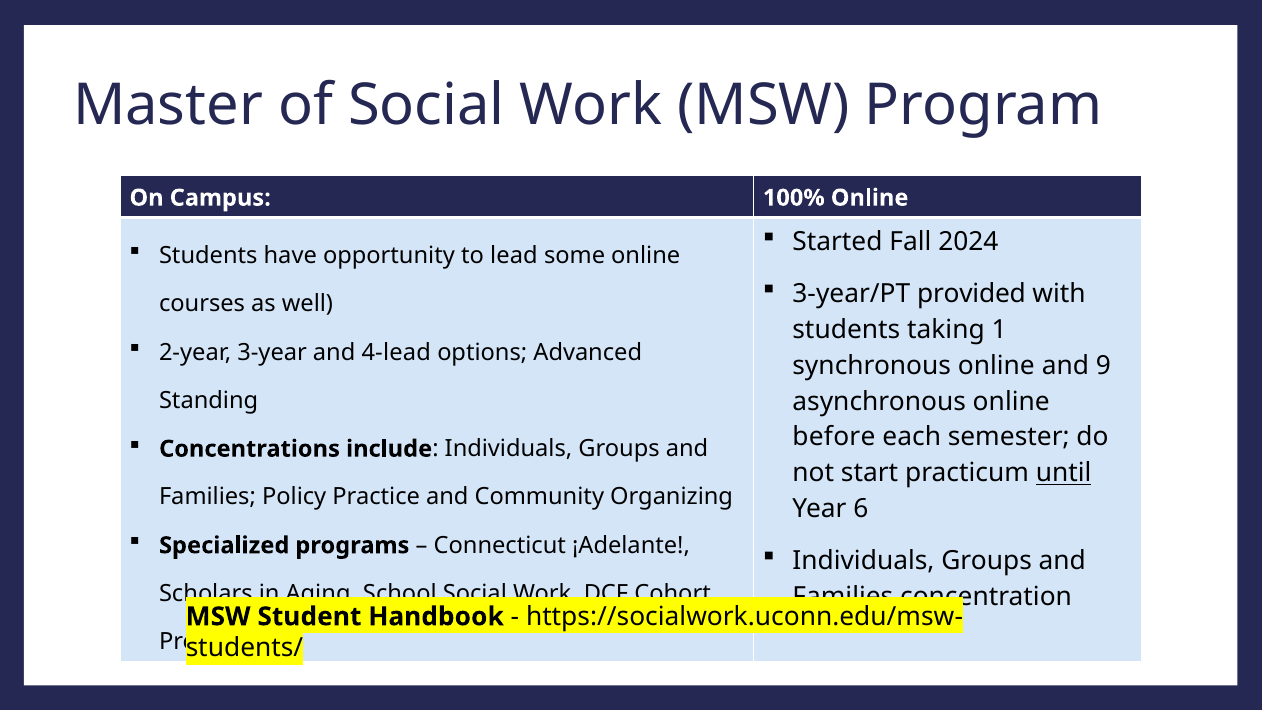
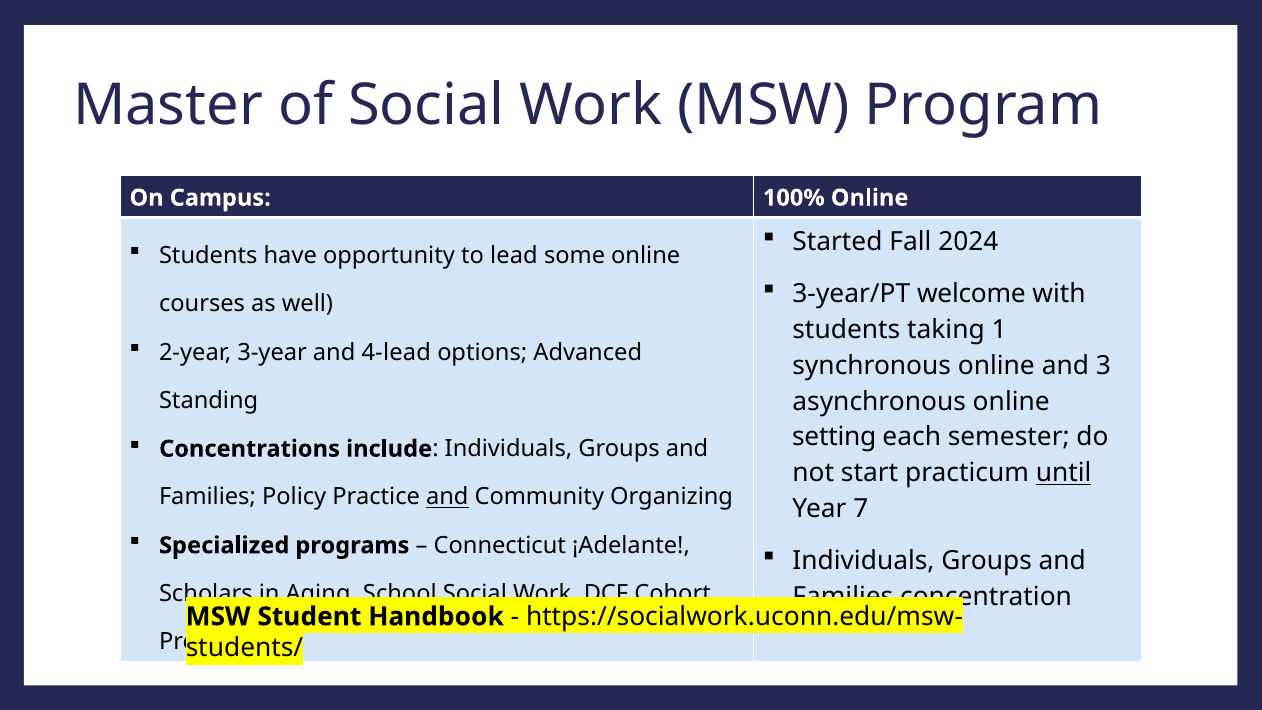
provided: provided -> welcome (971, 293)
9: 9 -> 3 (1103, 365)
before: before -> setting (834, 437)
and underline: none -> present (447, 497)
6: 6 -> 7 (861, 509)
